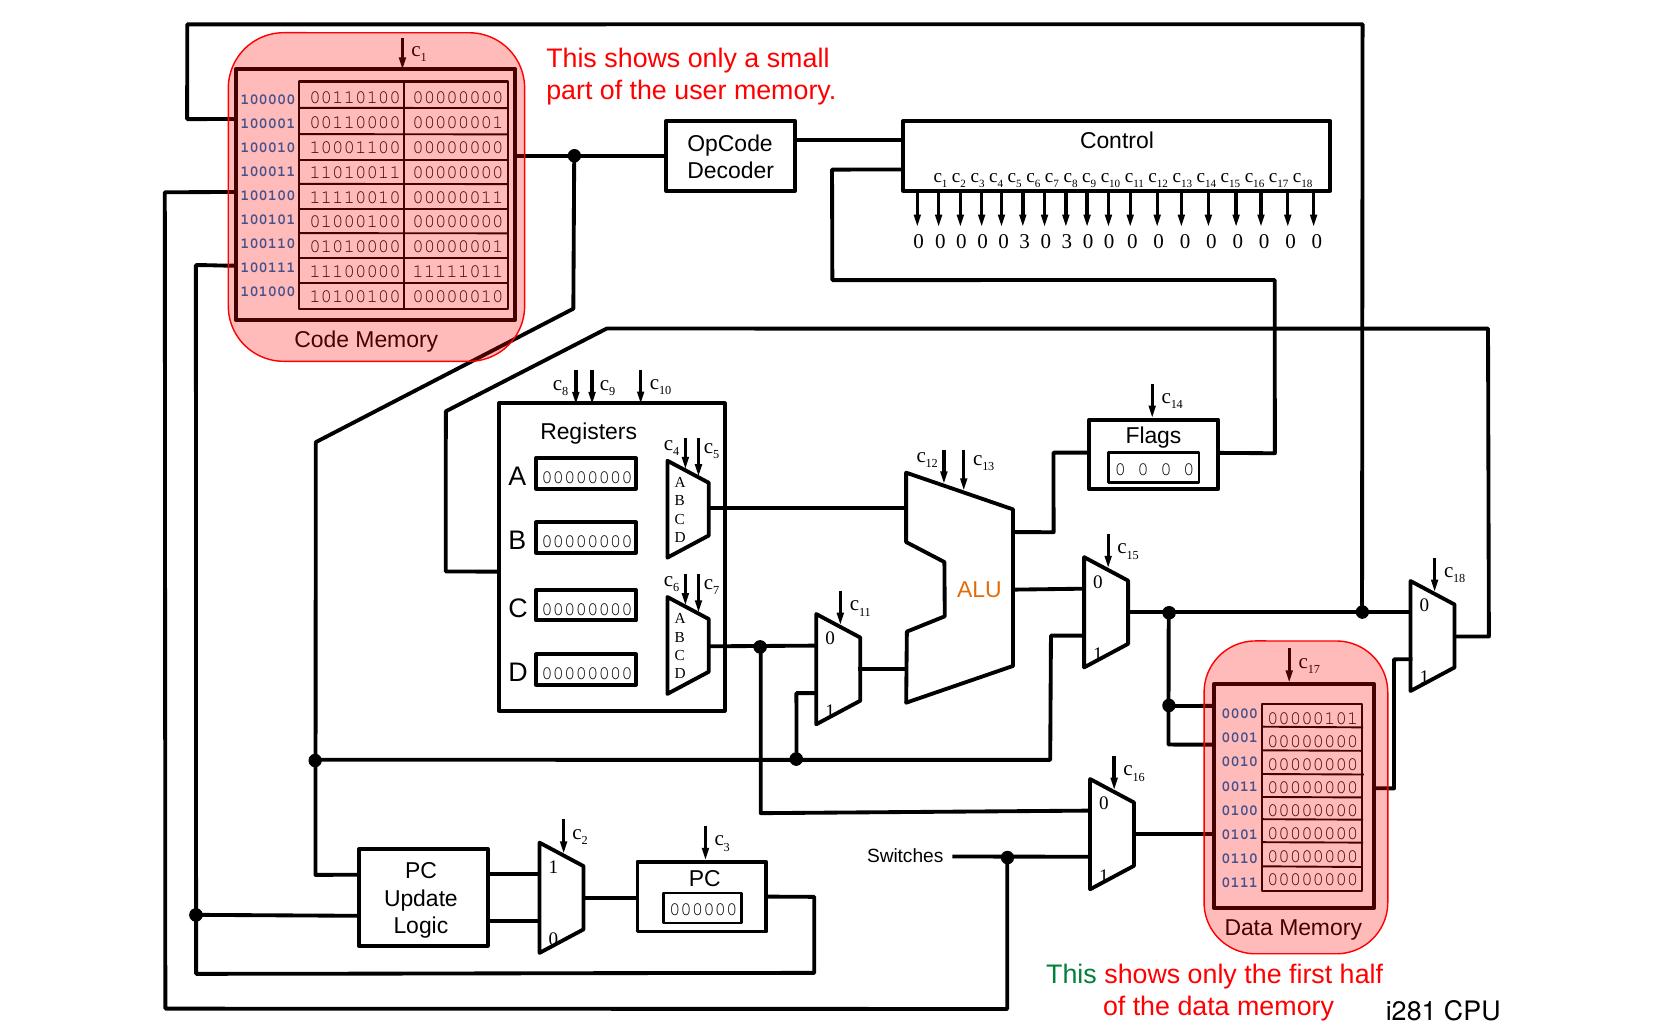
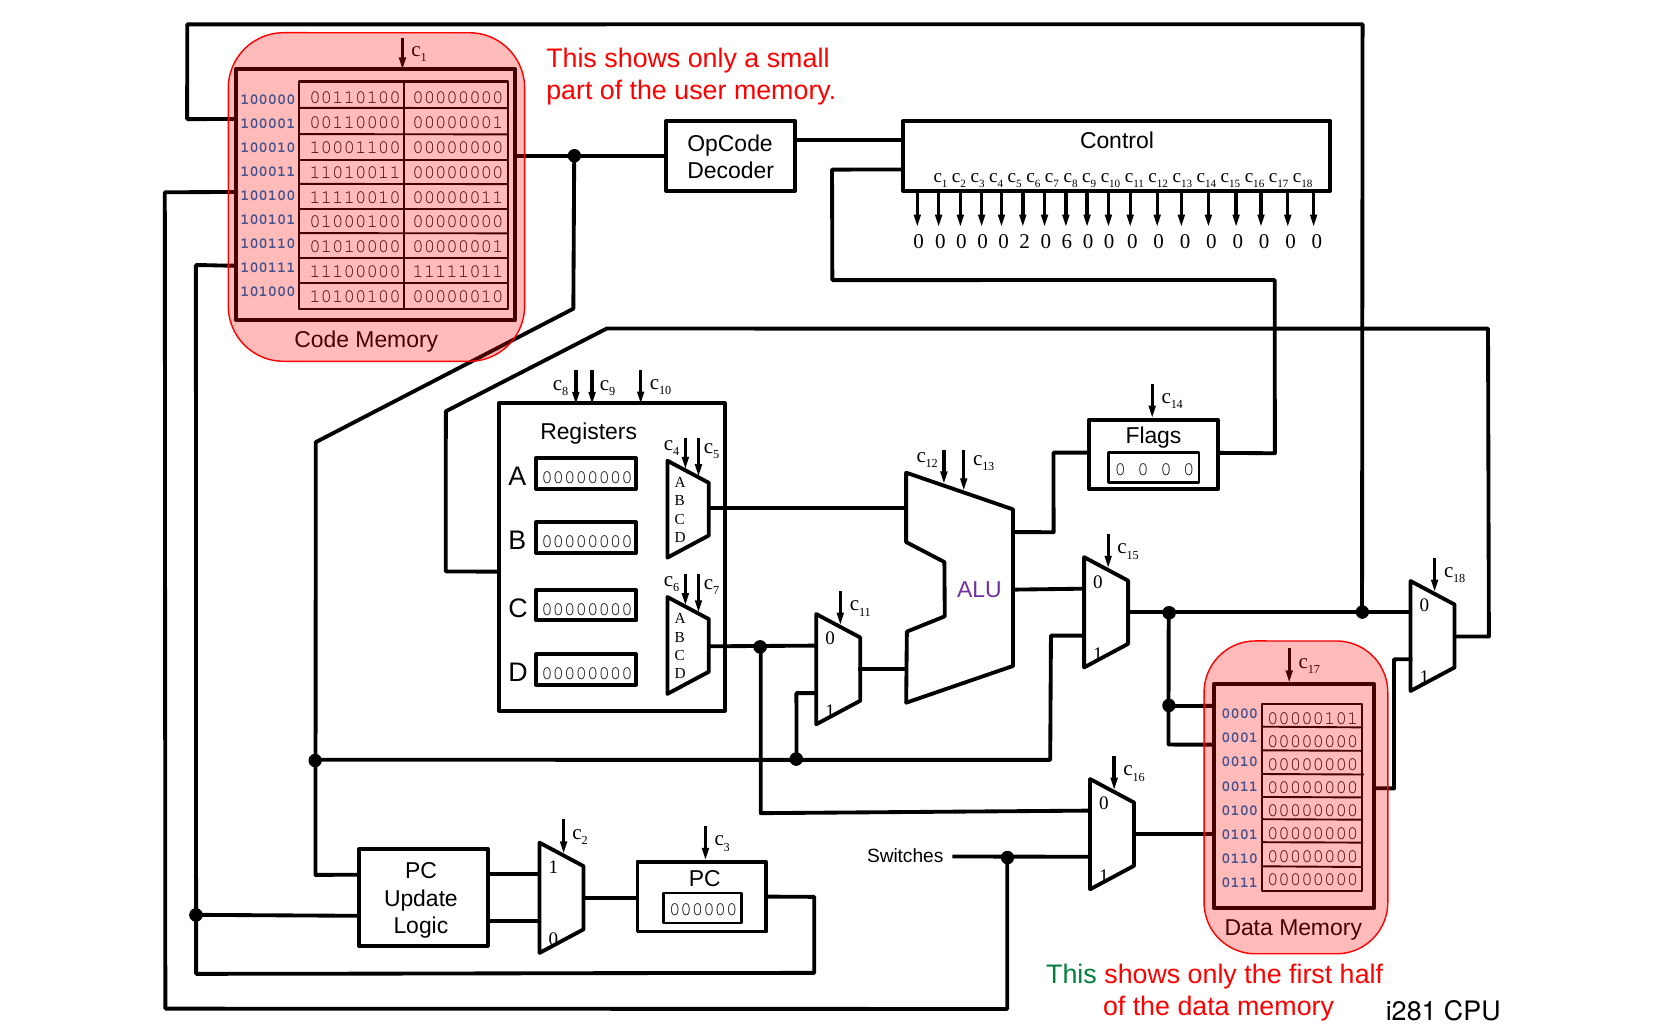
0 0 3: 3 -> 2 (1025, 242)
3: 3 -> 6 (1067, 242)
ALU colour: orange -> purple (979, 590)
